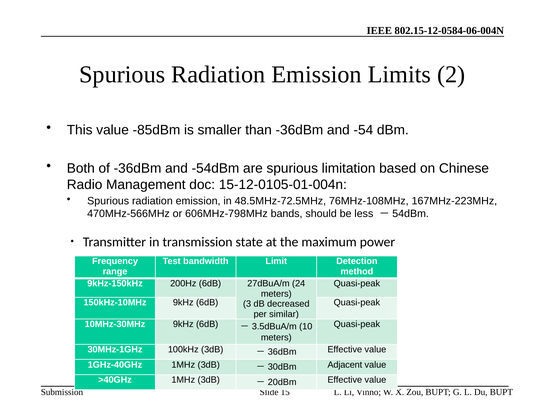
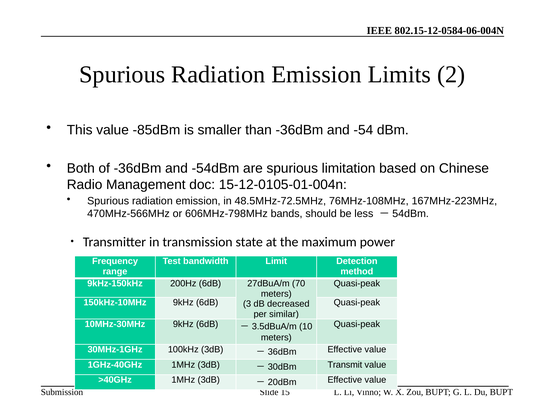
24: 24 -> 70 (299, 283)
Adjacent: Adjacent -> Transmit (345, 364)
